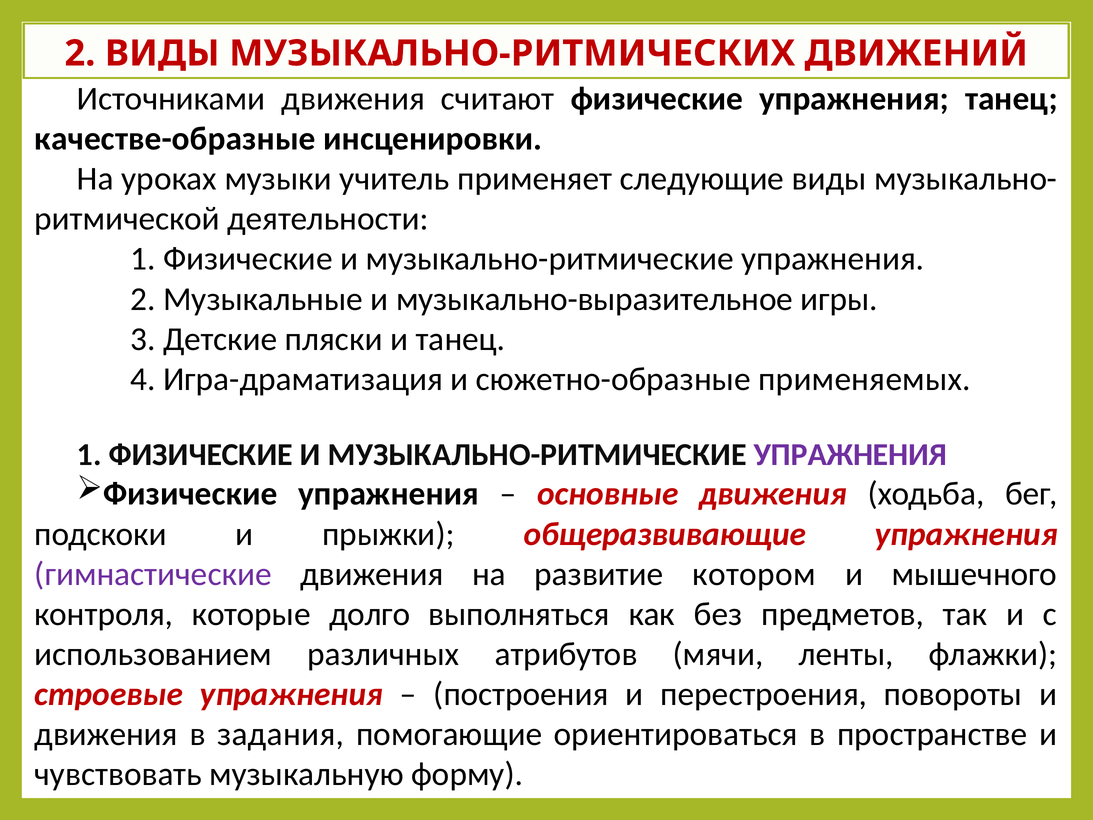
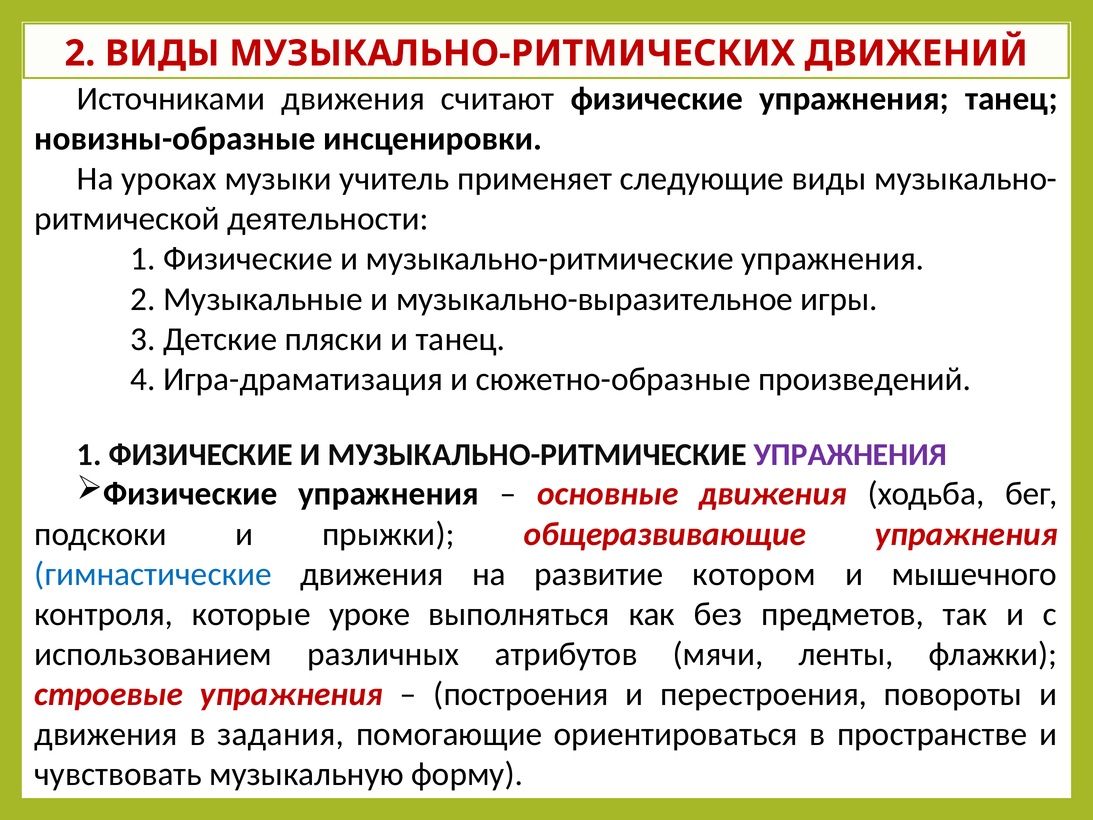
качестве-образные: качестве-образные -> новизны-образные (175, 139)
применяемых: применяемых -> произведений (865, 379)
гимнастические colour: purple -> blue (153, 574)
долго: долго -> уроке (370, 614)
